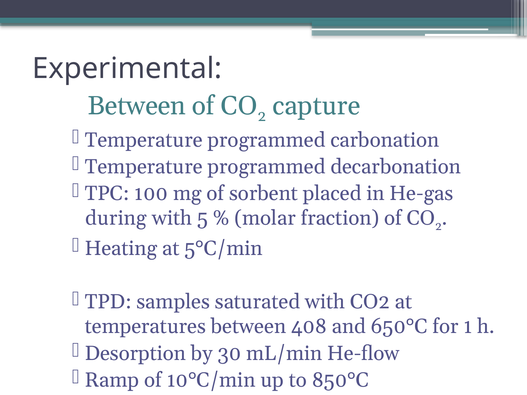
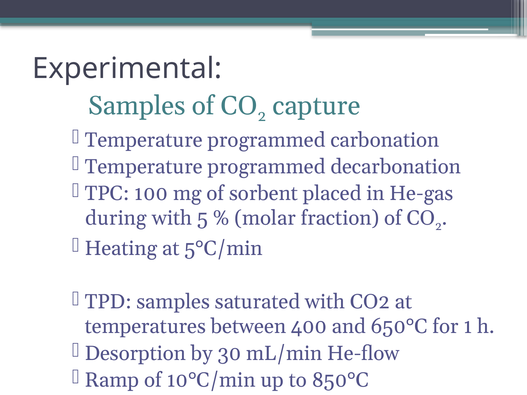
Between: Between -> Samples (137, 106)
408: 408 -> 400 (309, 327)
